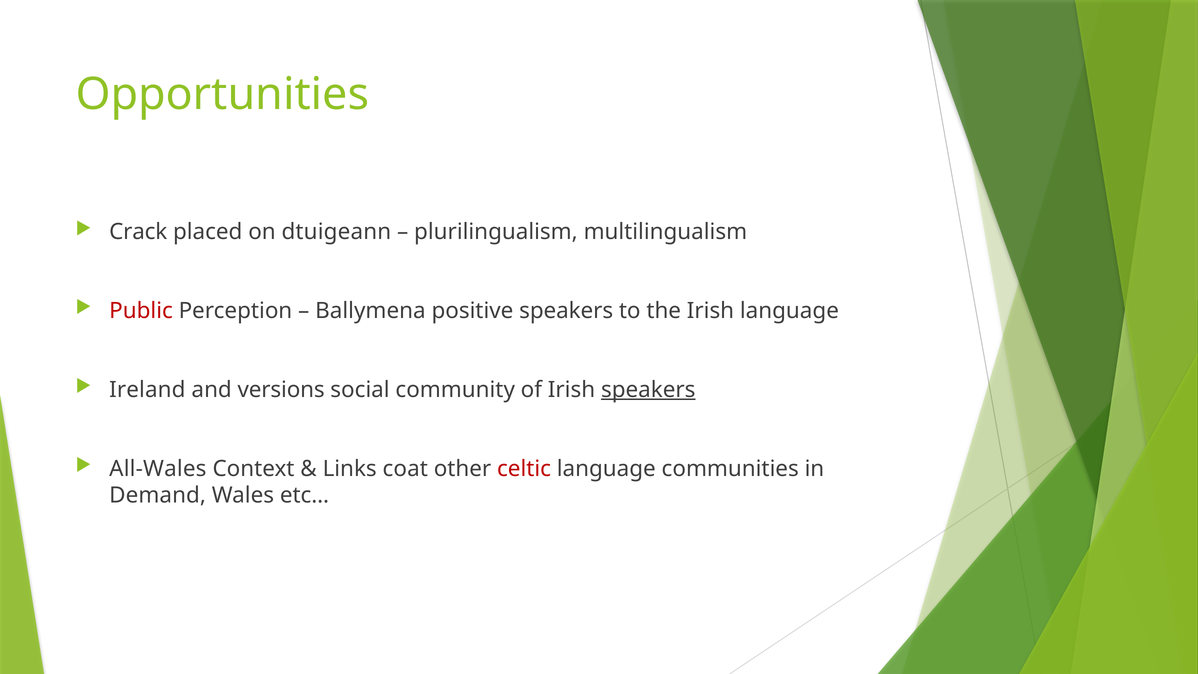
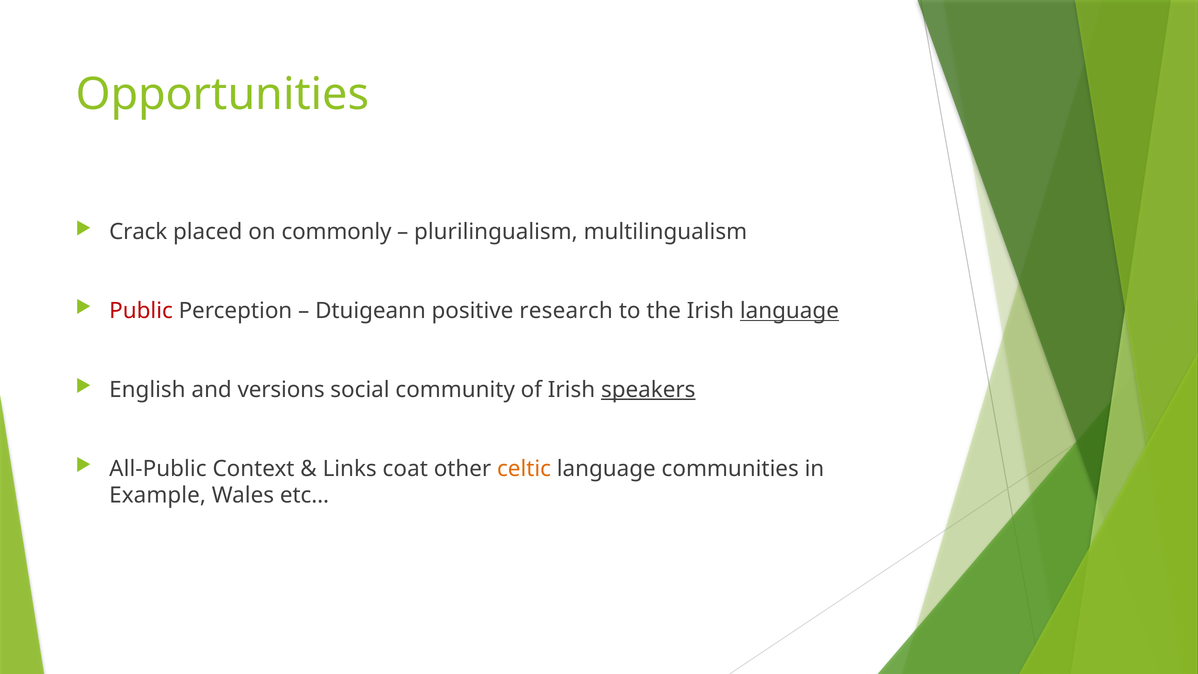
dtuigeann: dtuigeann -> commonly (336, 232)
Ballymena: Ballymena -> Dtuigeann (370, 311)
positive speakers: speakers -> research (566, 311)
language underline: none -> present (789, 311)
Ireland: Ireland -> English (147, 390)
All-Wales: All-Wales -> All-Public (158, 469)
celtic colour: red -> orange (524, 469)
Demand: Demand -> Example (158, 495)
